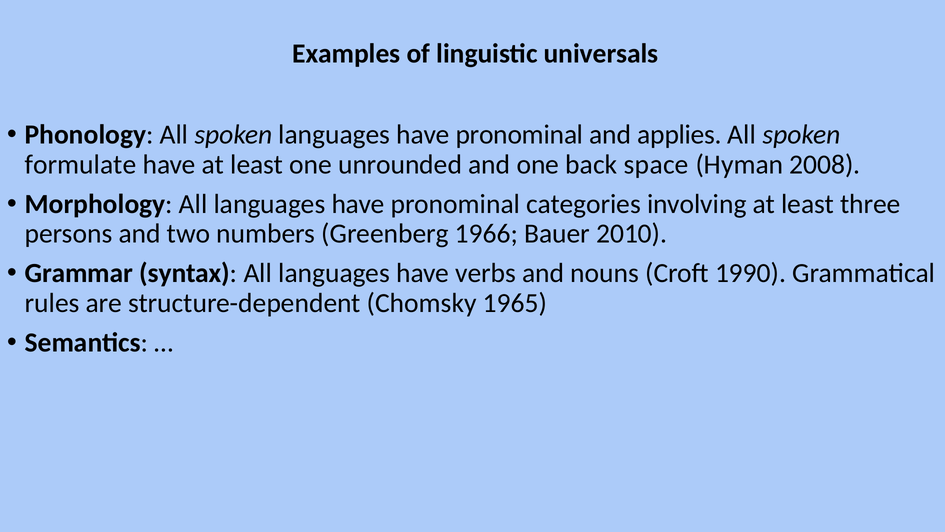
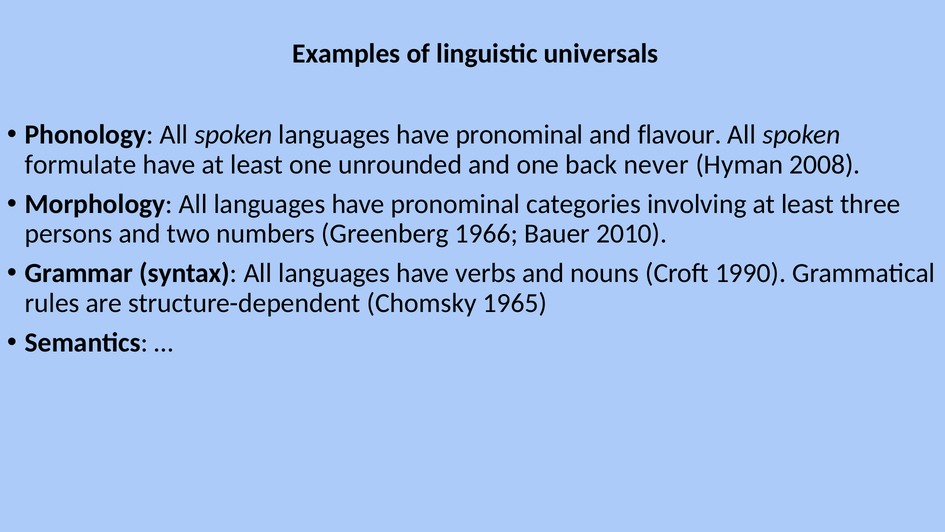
applies: applies -> flavour (680, 135)
space: space -> never (656, 164)
